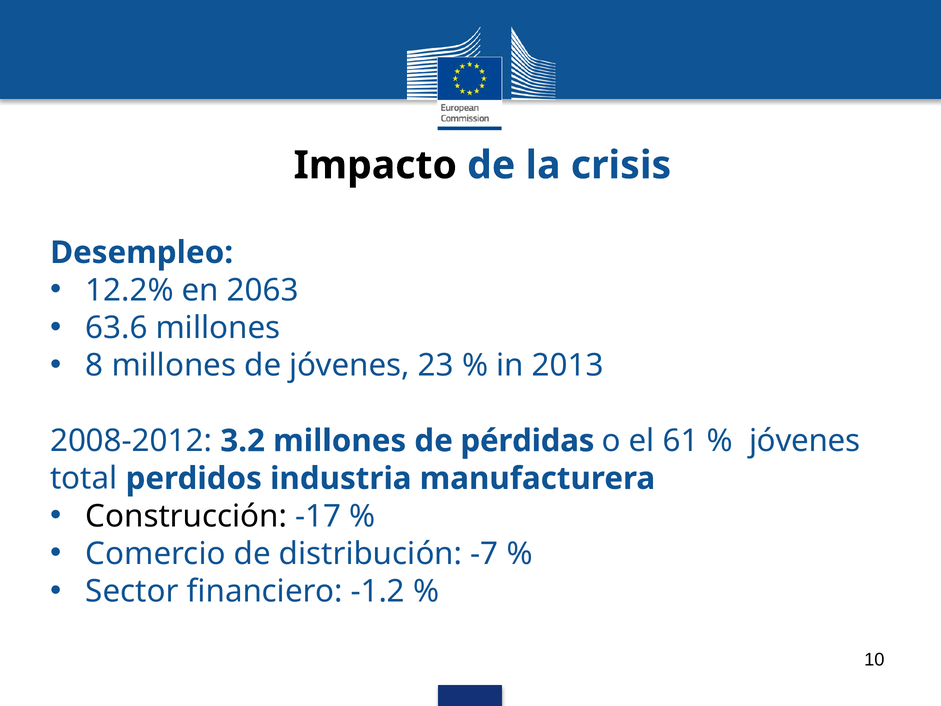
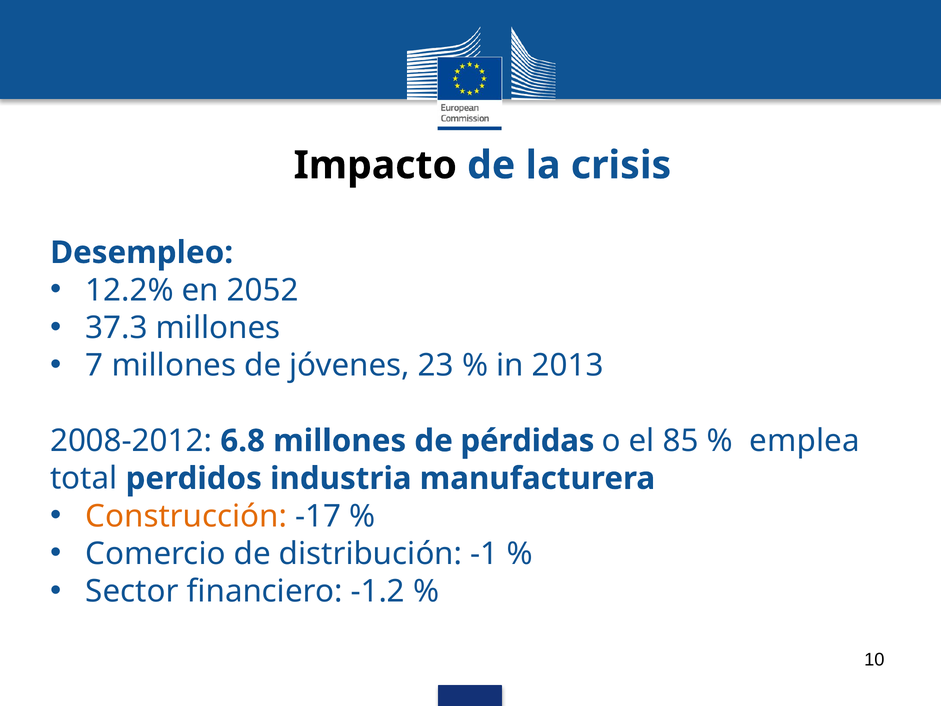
2063: 2063 -> 2052 (263, 290)
63.6: 63.6 -> 37.3 (117, 328)
8: 8 -> 7 (94, 365)
3.2: 3.2 -> 6.8 (243, 441)
61: 61 -> 85 (681, 441)
jóvenes: jóvenes -> emplea (805, 441)
Construcción colour: black -> orange (186, 516)
-7: -7 -> -1 (484, 554)
